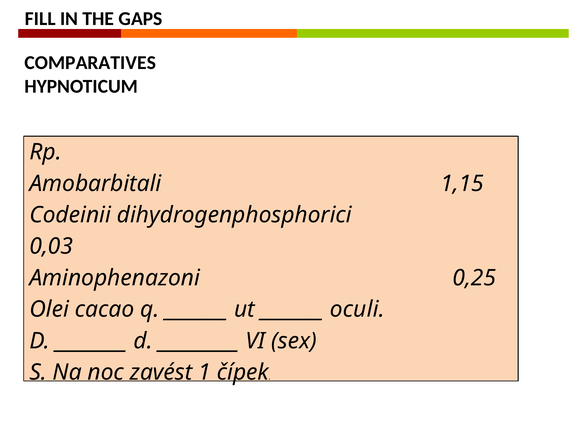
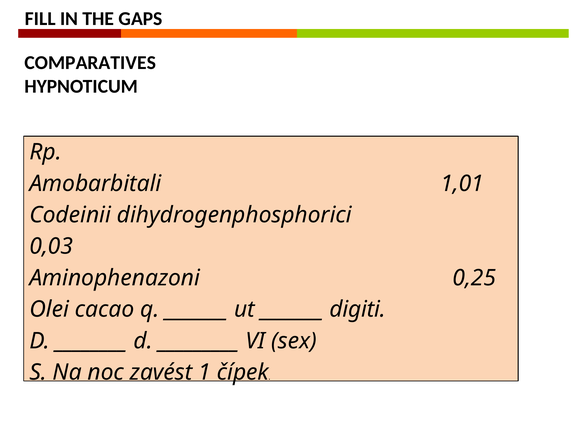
1,15: 1,15 -> 1,01 (462, 184)
oculi: oculi -> digiti (357, 310)
